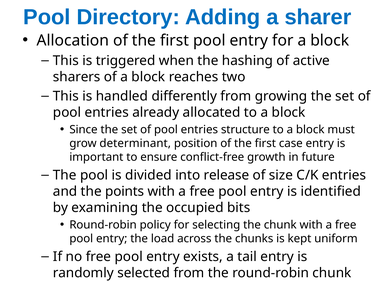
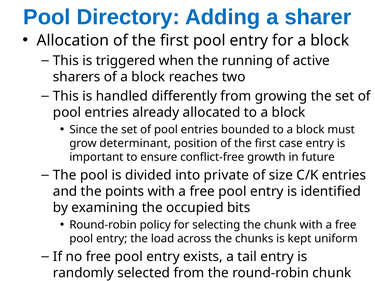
hashing: hashing -> running (247, 61)
structure: structure -> bounded (245, 130)
release: release -> private (226, 175)
